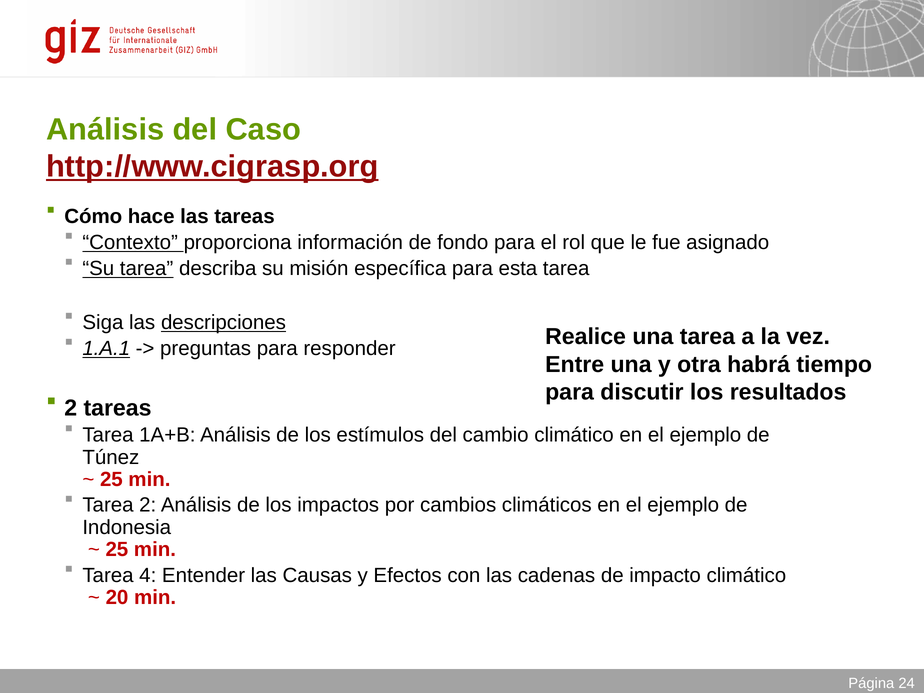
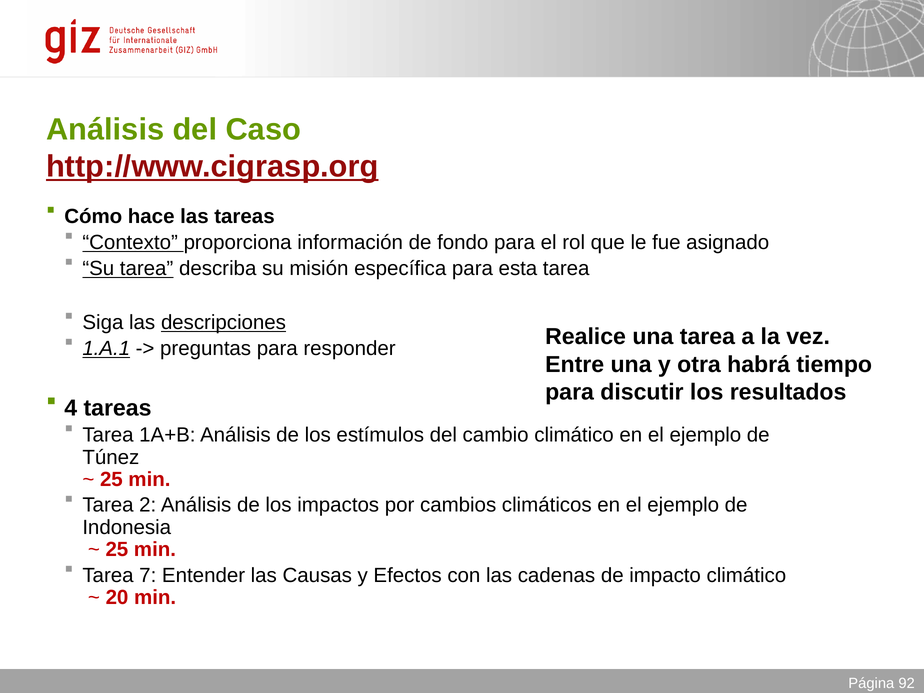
2: 2 -> 4 (71, 408)
4: 4 -> 7 (148, 575)
24: 24 -> 92 (907, 683)
